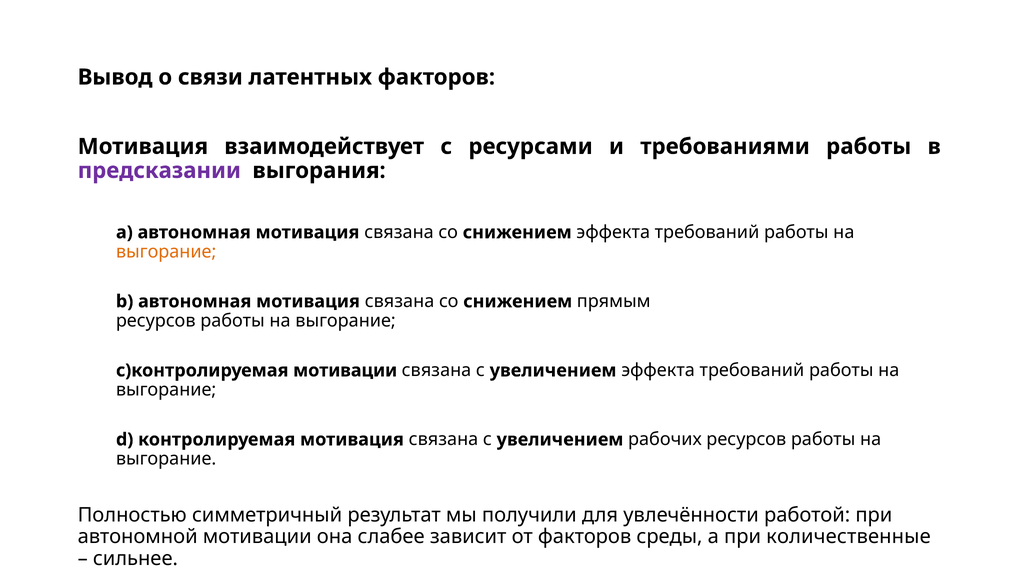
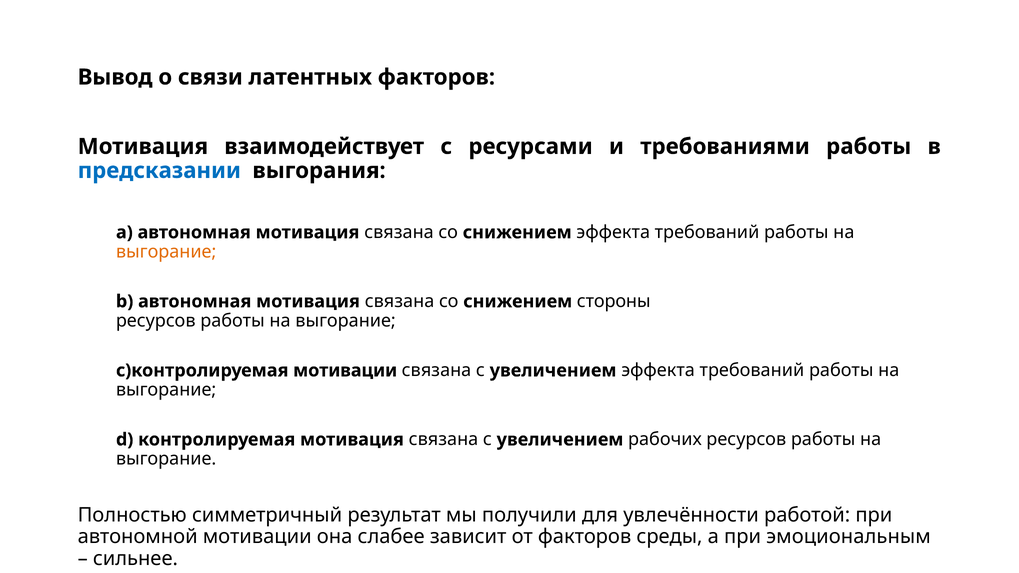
предсказании colour: purple -> blue (159, 171)
прямым: прямым -> стороны (614, 302)
количественные: количественные -> эмоциональным (849, 537)
